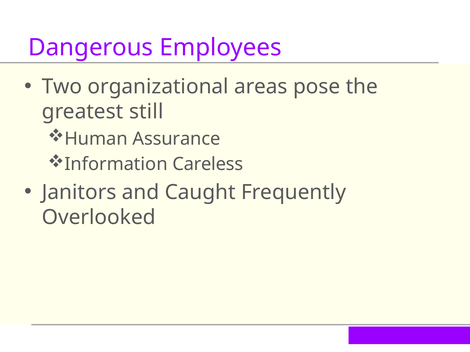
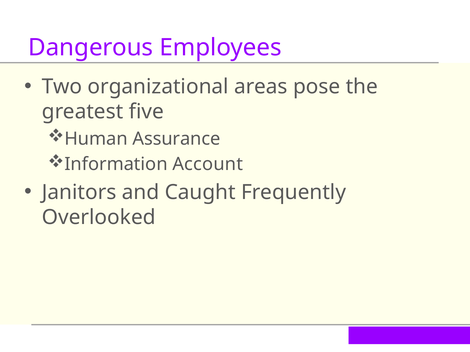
still: still -> five (146, 112)
Careless: Careless -> Account (208, 165)
